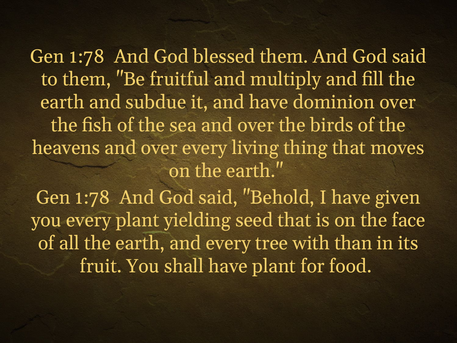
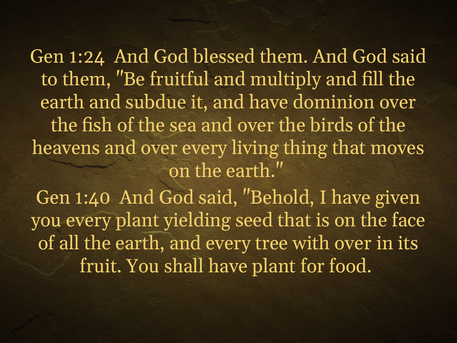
1:78: 1:78 -> 1:24 (87, 56)
1:78: 1:78 -> 1:40 (93, 197)
with than: than -> over (353, 243)
